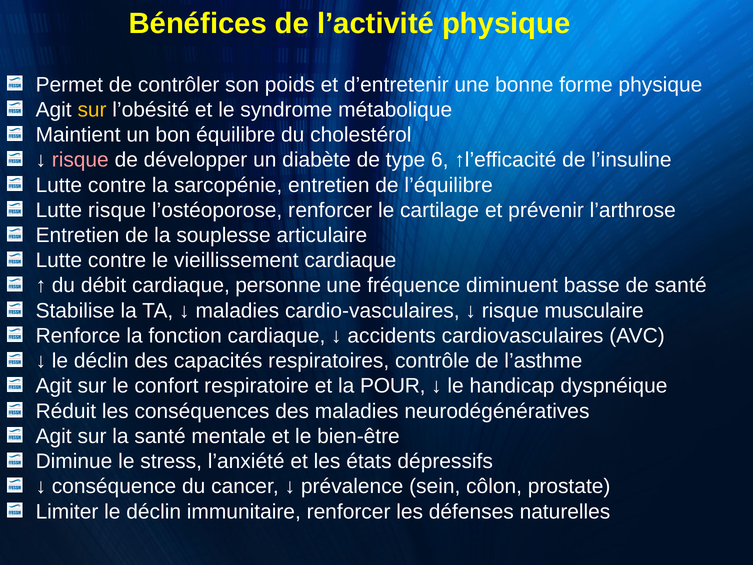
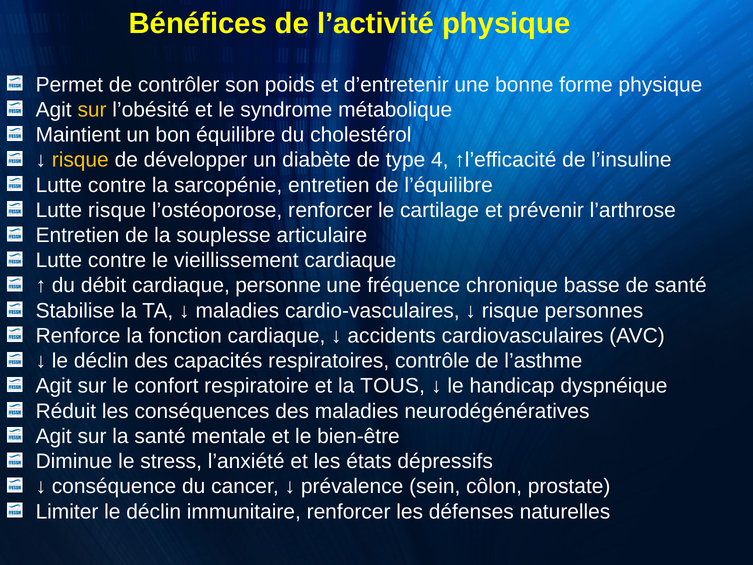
risque colour: pink -> yellow (80, 160)
6: 6 -> 4 (440, 160)
diminuent: diminuent -> chronique (512, 285)
musculaire: musculaire -> personnes (594, 311)
POUR: POUR -> TOUS (393, 386)
